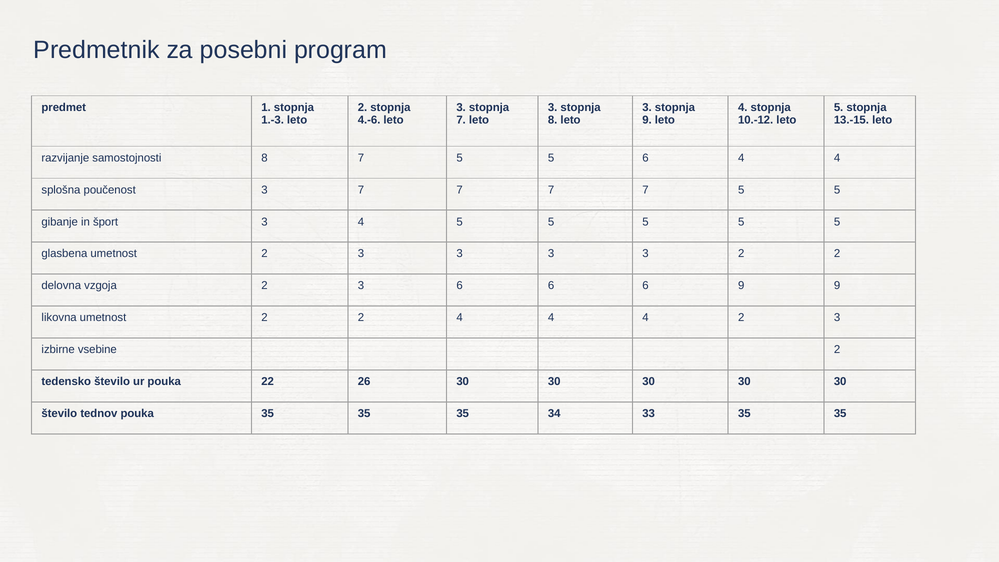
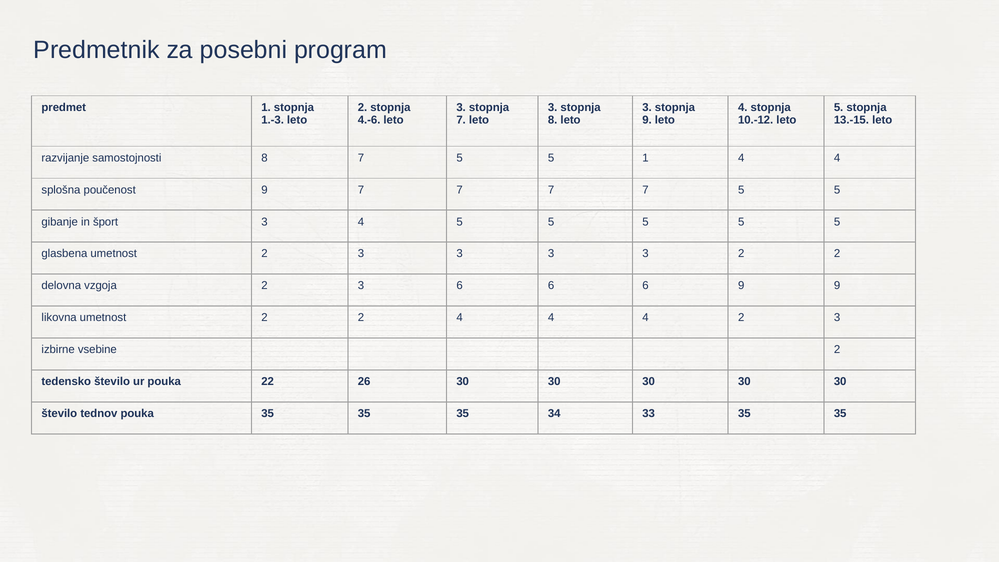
5 6: 6 -> 1 (646, 158)
poučenost 3: 3 -> 9 (265, 190)
